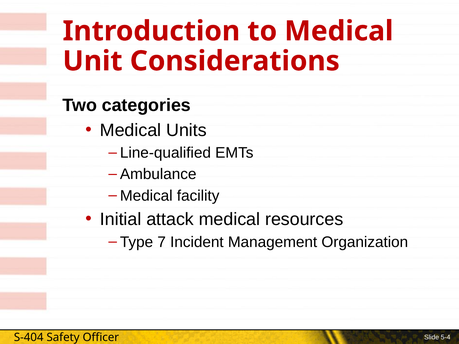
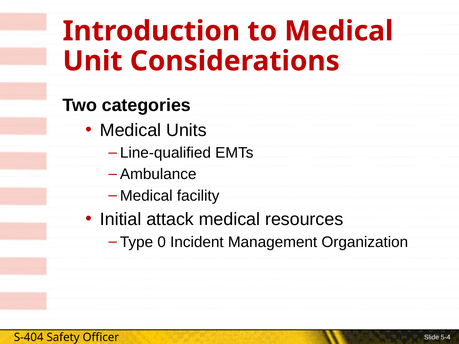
7: 7 -> 0 (162, 242)
